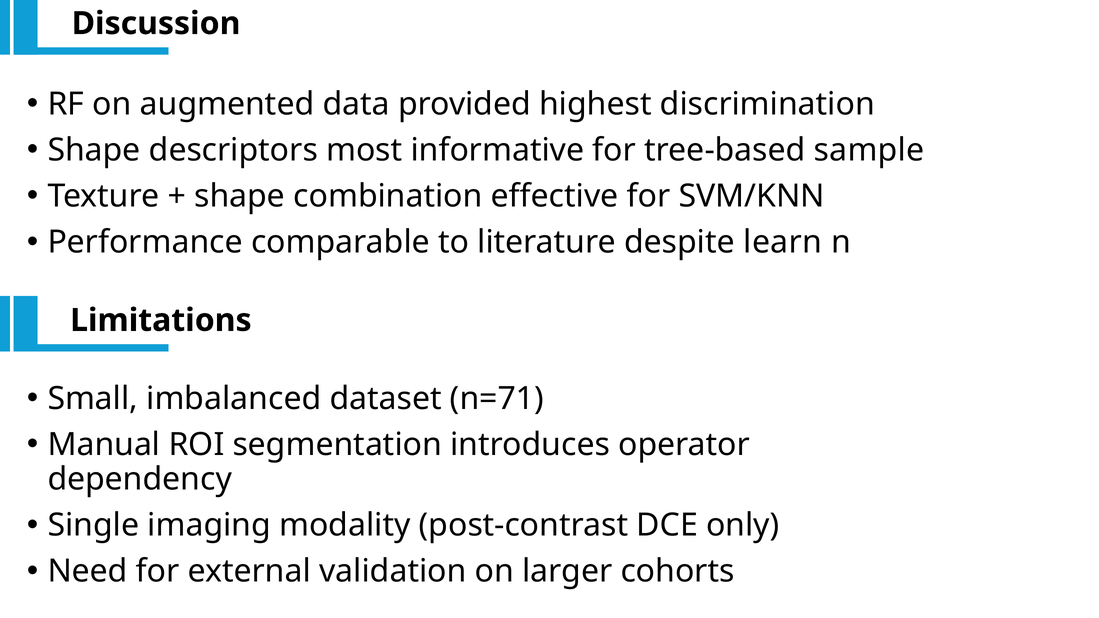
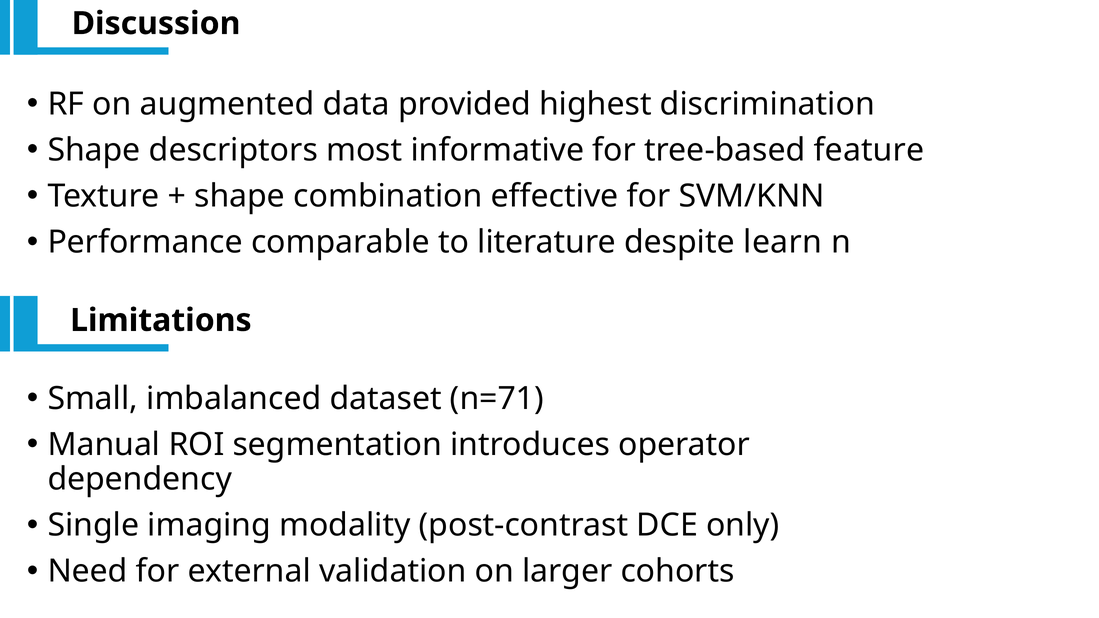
sample: sample -> feature (869, 150)
